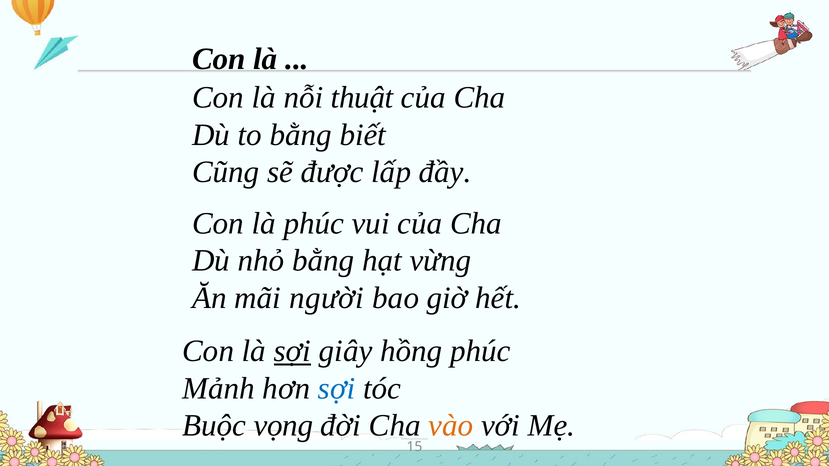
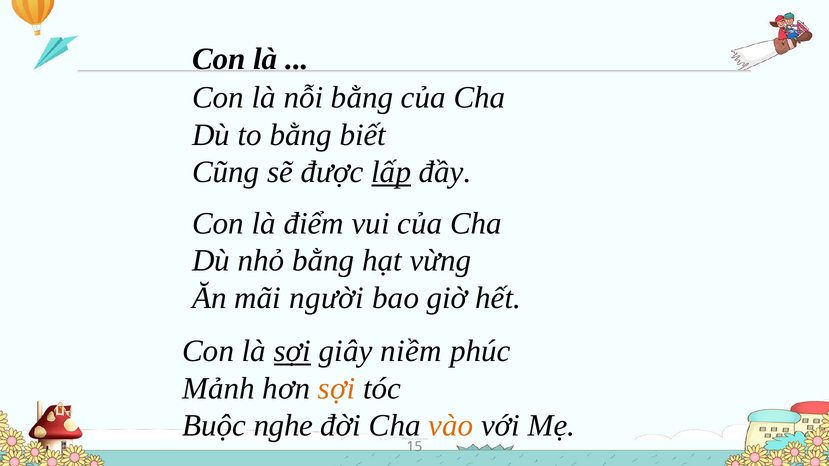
nỗi thuật: thuật -> bằng (362, 98)
lấp underline: none -> present (391, 172)
là phúc: phúc -> điểm (314, 223)
hồng: hồng -> niềm (411, 351)
sợi colour: blue -> orange (337, 389)
vọng: vọng -> nghe (283, 426)
